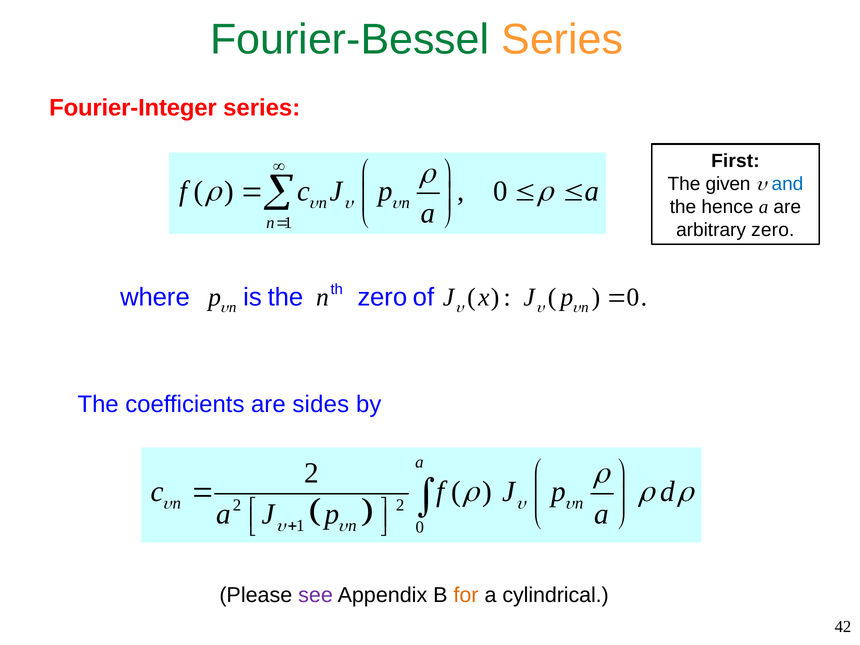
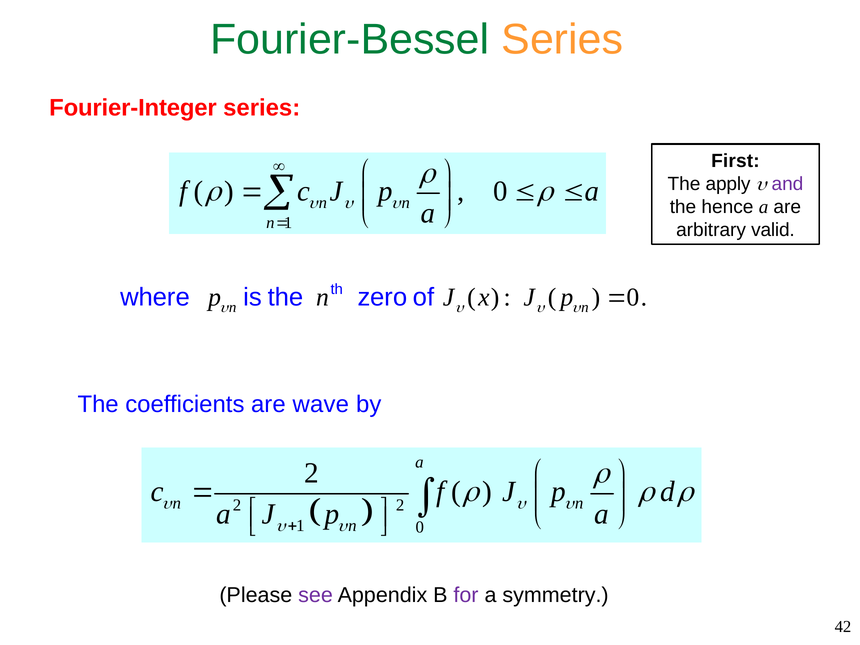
given: given -> apply (728, 184)
and colour: blue -> purple (787, 184)
arbitrary zero: zero -> valid (773, 230)
sides: sides -> wave (321, 404)
for colour: orange -> purple (466, 595)
cylindrical: cylindrical -> symmetry (556, 595)
